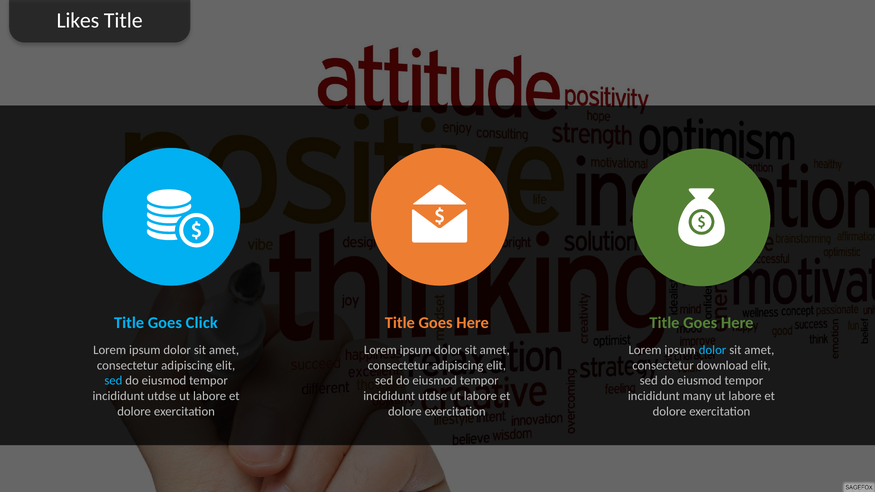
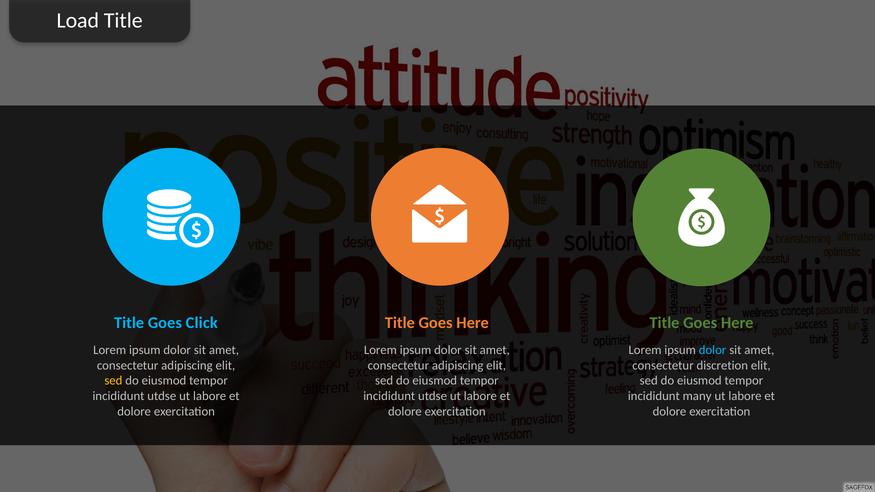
Likes: Likes -> Load (78, 21)
download: download -> discretion (722, 366)
sed colour: light blue -> yellow (113, 381)
